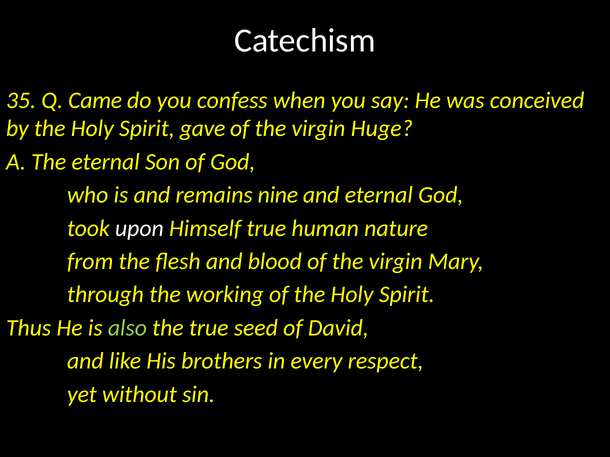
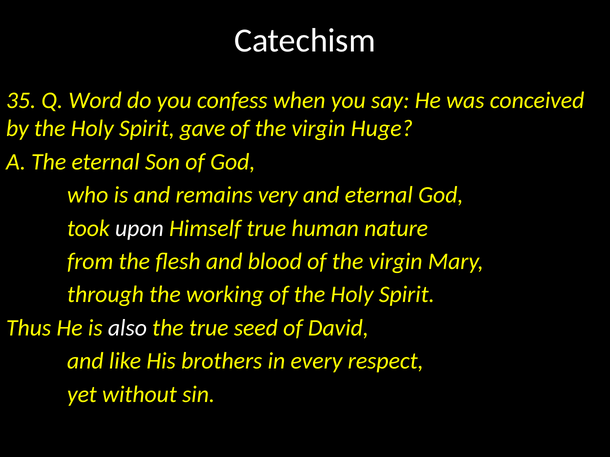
Came: Came -> Word (95, 100)
nine: nine -> very (278, 195)
also colour: light green -> white (127, 328)
